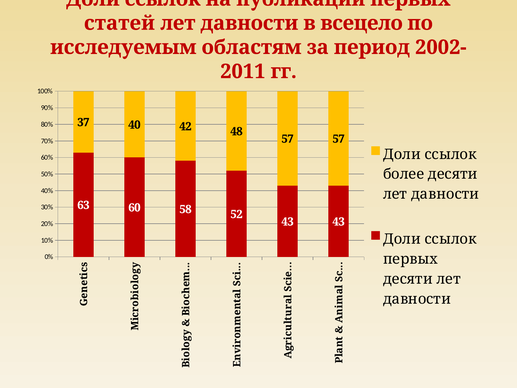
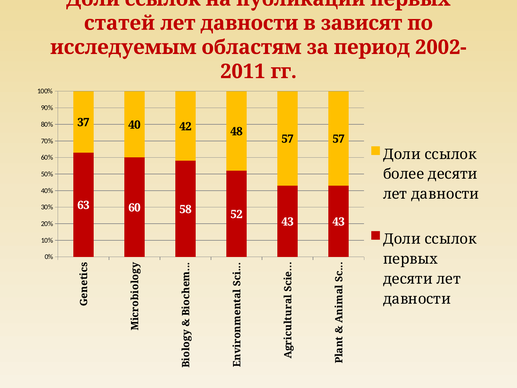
всецело: всецело -> зависят (362, 23)
